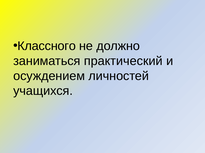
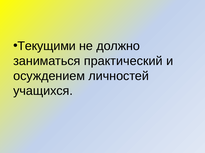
Классного: Классного -> Текущими (47, 46)
